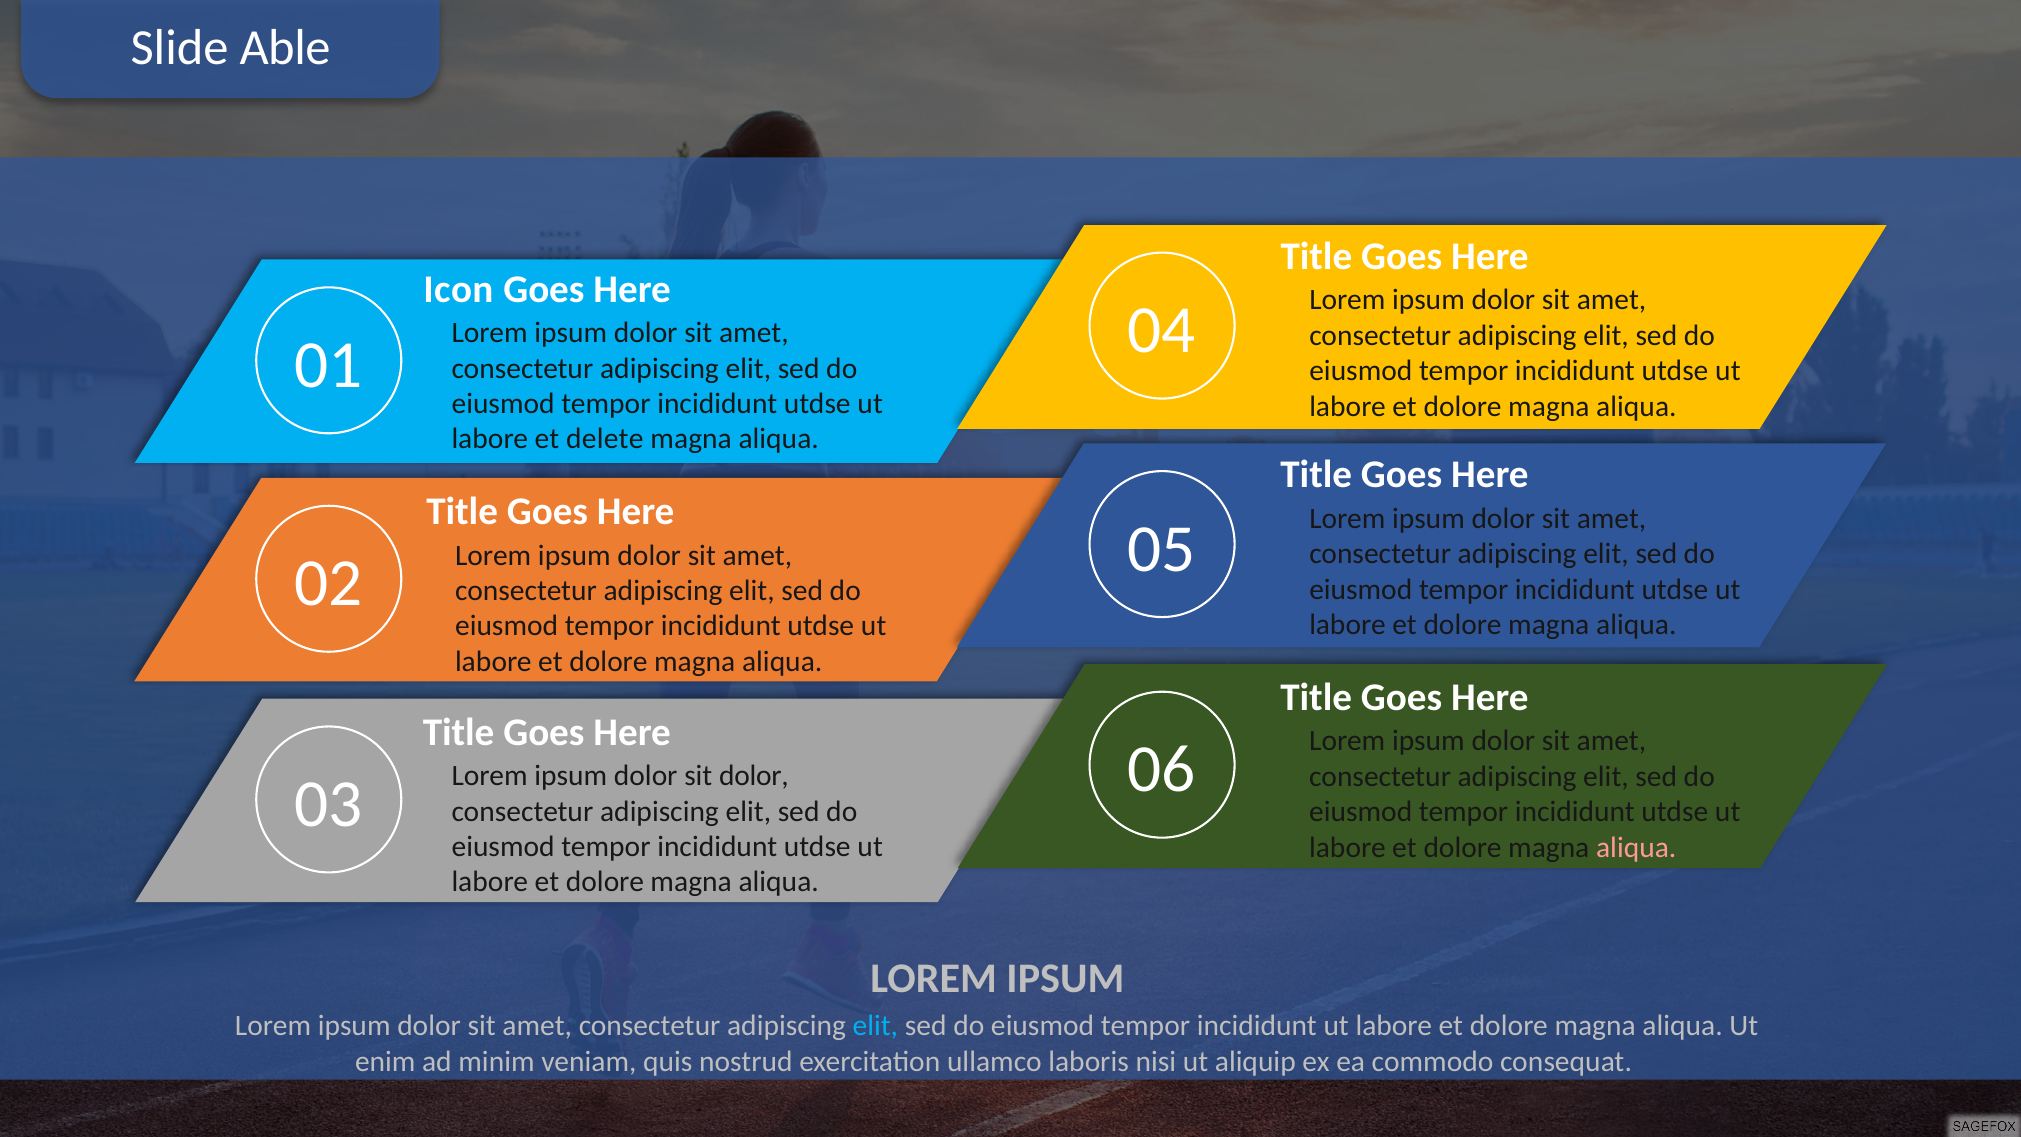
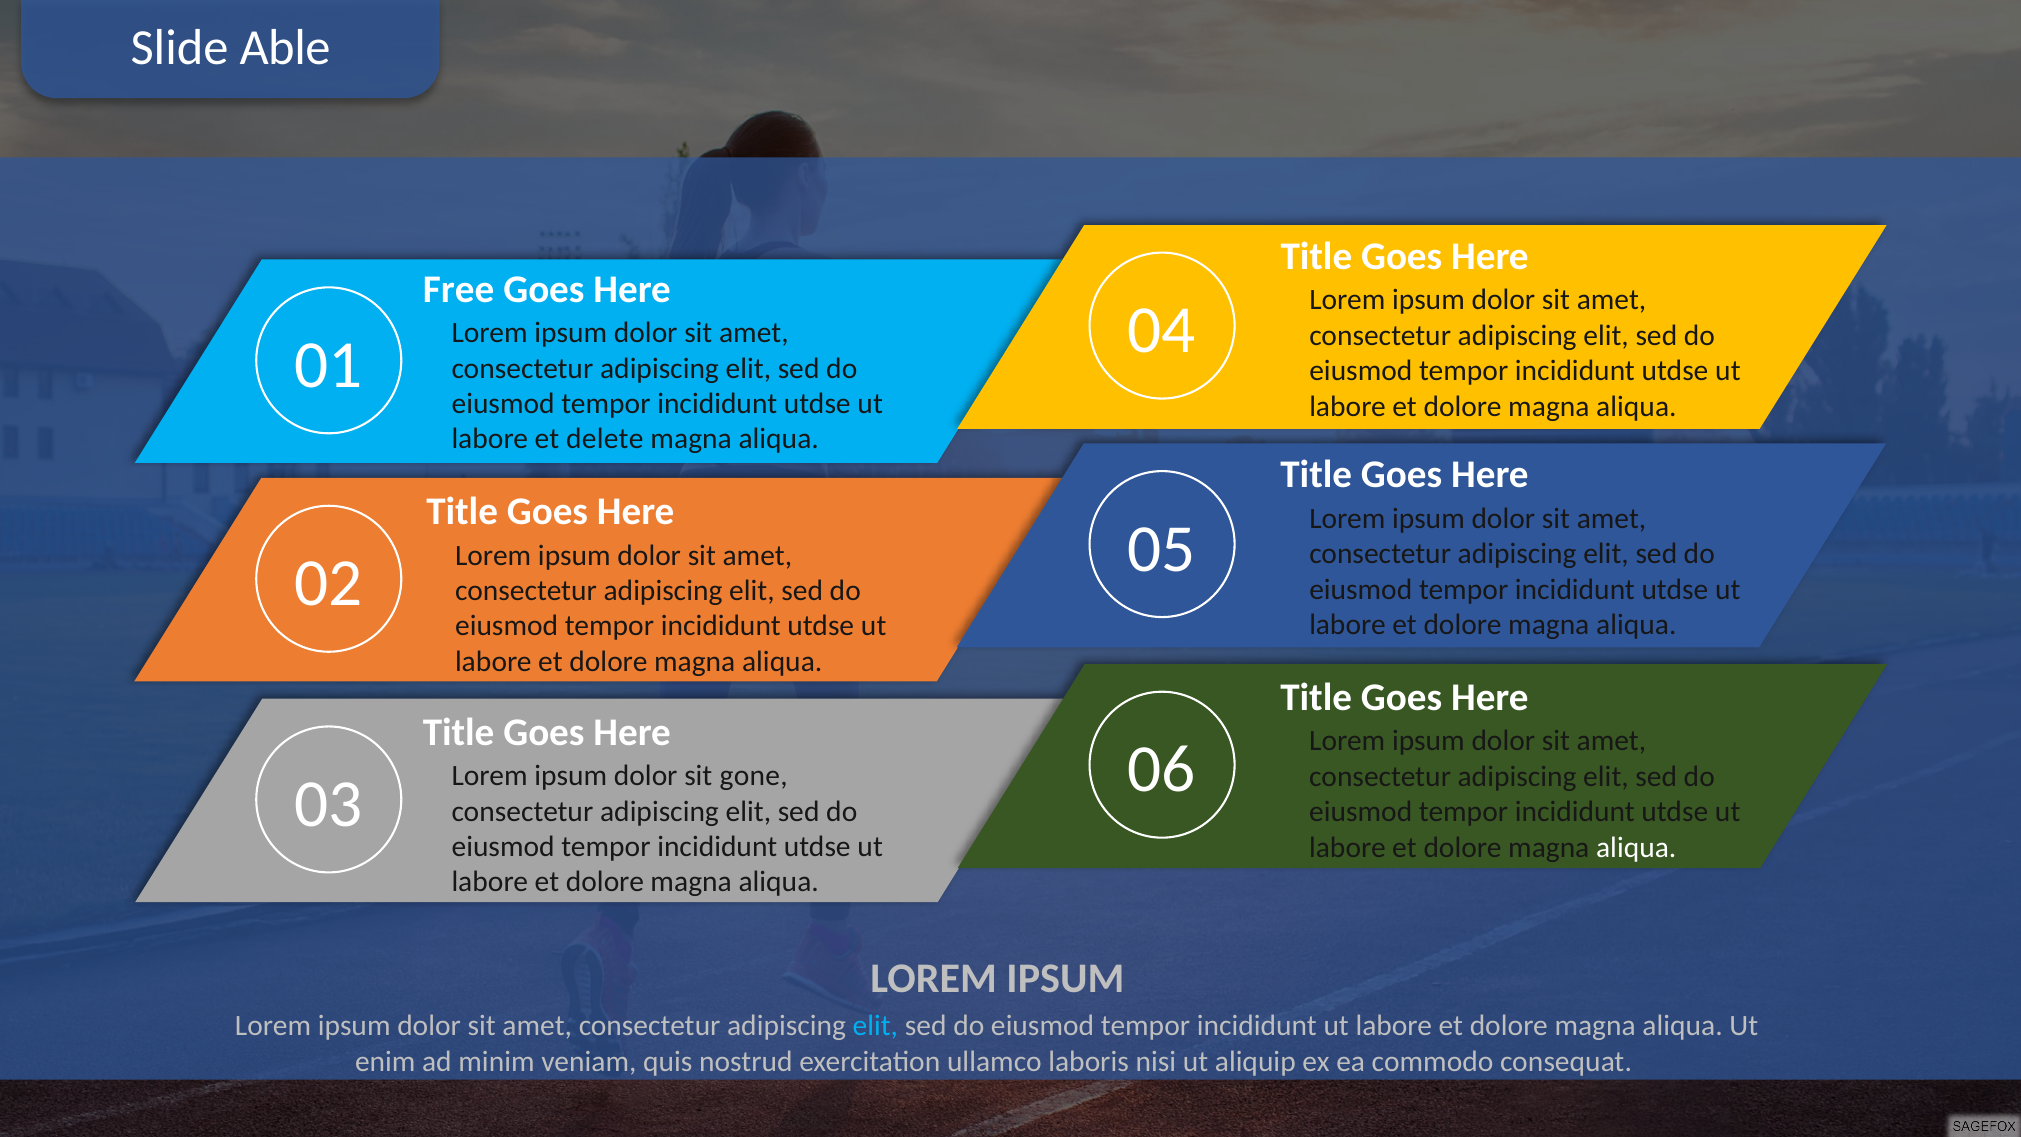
Icon: Icon -> Free (459, 289)
sit dolor: dolor -> gone (754, 776)
aliqua colour: pink -> white (1636, 847)
